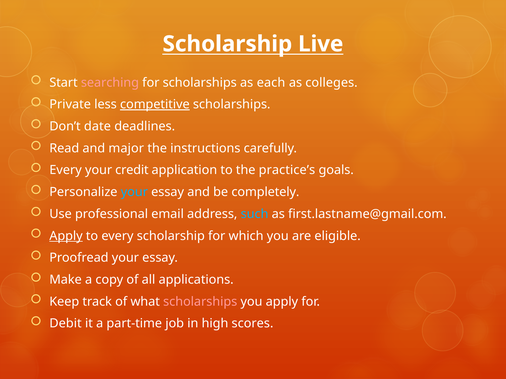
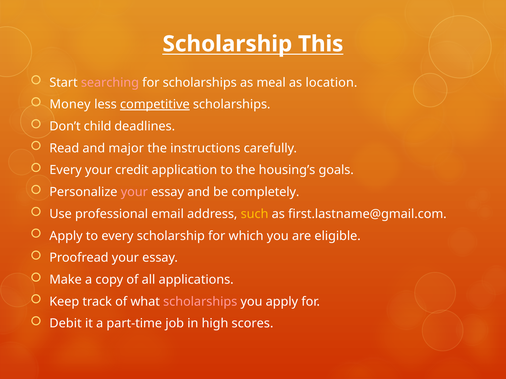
Live: Live -> This (321, 44)
each: each -> meal (271, 83)
colleges: colleges -> location (331, 83)
Private: Private -> Money (70, 105)
date: date -> child (98, 126)
practice’s: practice’s -> housing’s (287, 170)
your colour: light blue -> pink (134, 192)
such colour: light blue -> yellow (255, 214)
Apply underline: present -> none (66, 236)
